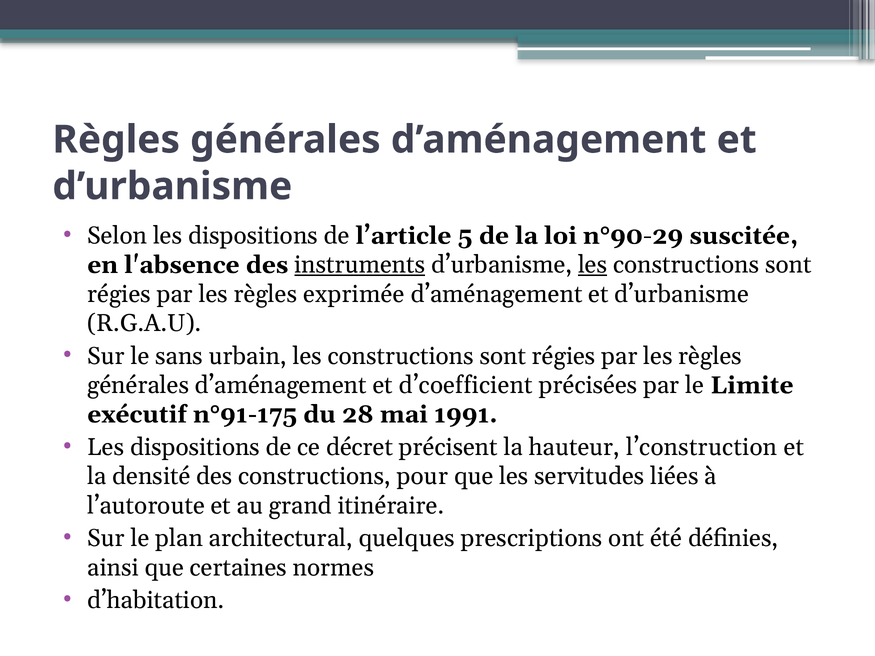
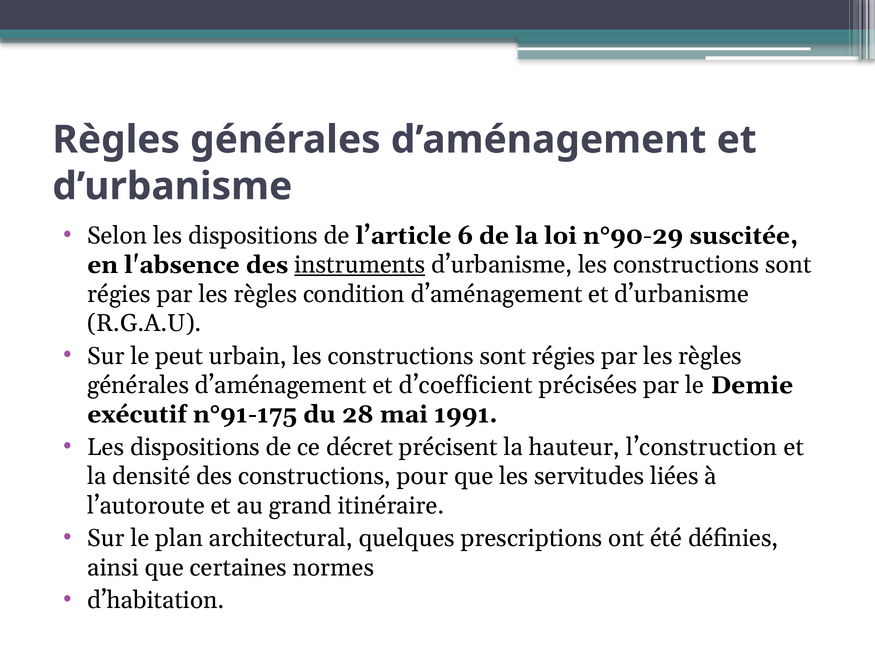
5: 5 -> 6 (465, 236)
les underline: present -> none (593, 265)
exprimée: exprimée -> condition (354, 294)
sans: sans -> peut (179, 356)
Limite: Limite -> Demie (752, 385)
